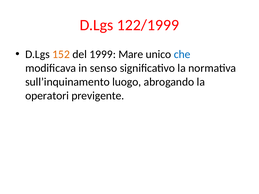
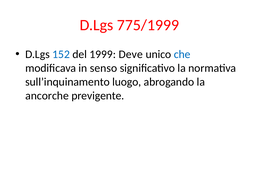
122/1999: 122/1999 -> 775/1999 (148, 25)
152 colour: orange -> blue (61, 54)
Mare: Mare -> Deve (131, 54)
operatori: operatori -> ancorche (47, 96)
